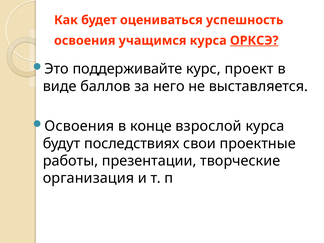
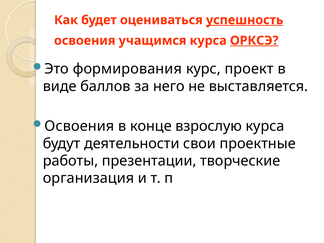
успешность underline: none -> present (245, 20)
поддерживайте: поддерживайте -> формирования (127, 69)
взрослой: взрослой -> взрослую (209, 126)
последствиях: последствиях -> деятельности (132, 144)
